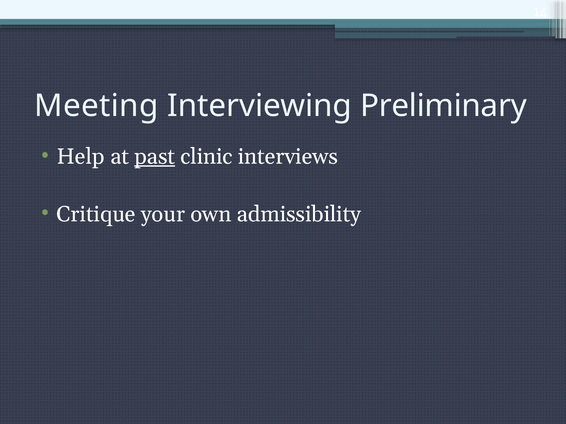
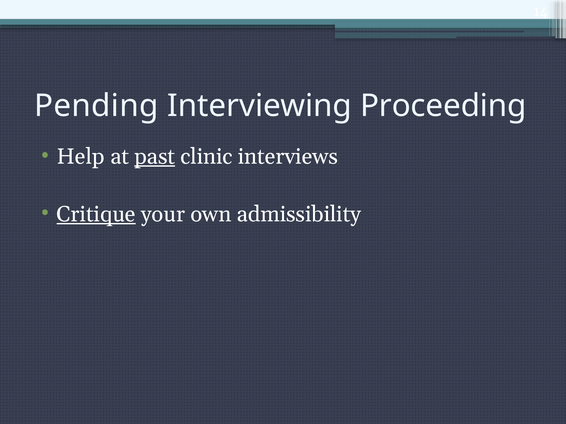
Meeting: Meeting -> Pending (96, 106)
Preliminary: Preliminary -> Proceeding (443, 106)
Critique underline: none -> present (96, 214)
